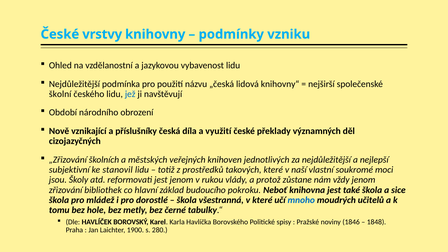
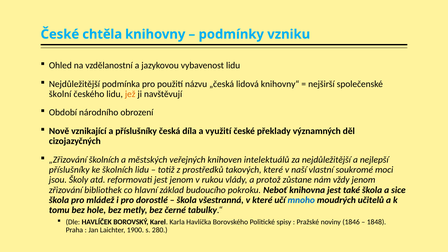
vrstvy: vrstvy -> chtěla (102, 34)
jež colour: blue -> orange (130, 94)
jednotlivých: jednotlivých -> intelektuálů (267, 160)
subjektivní: subjektivní -> příslušníky (69, 170)
ke stanovil: stanovil -> školních (118, 170)
